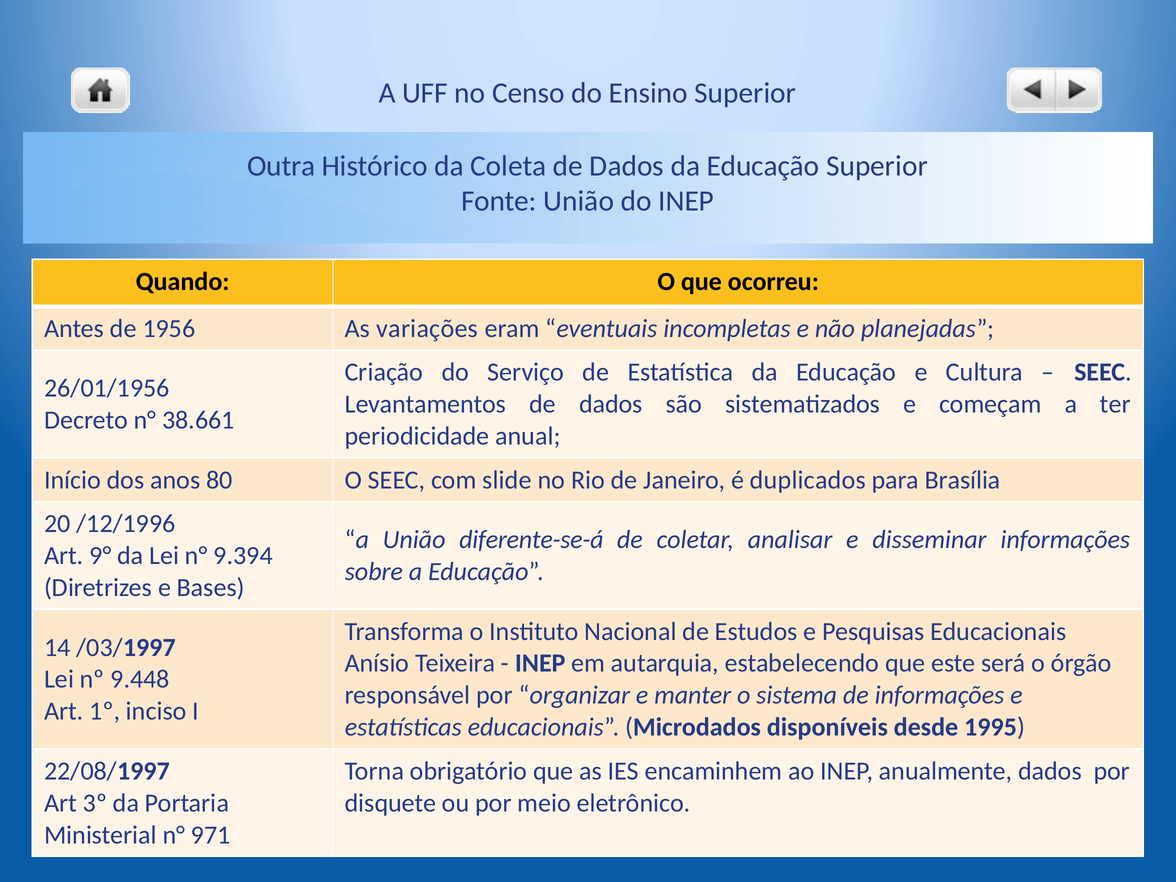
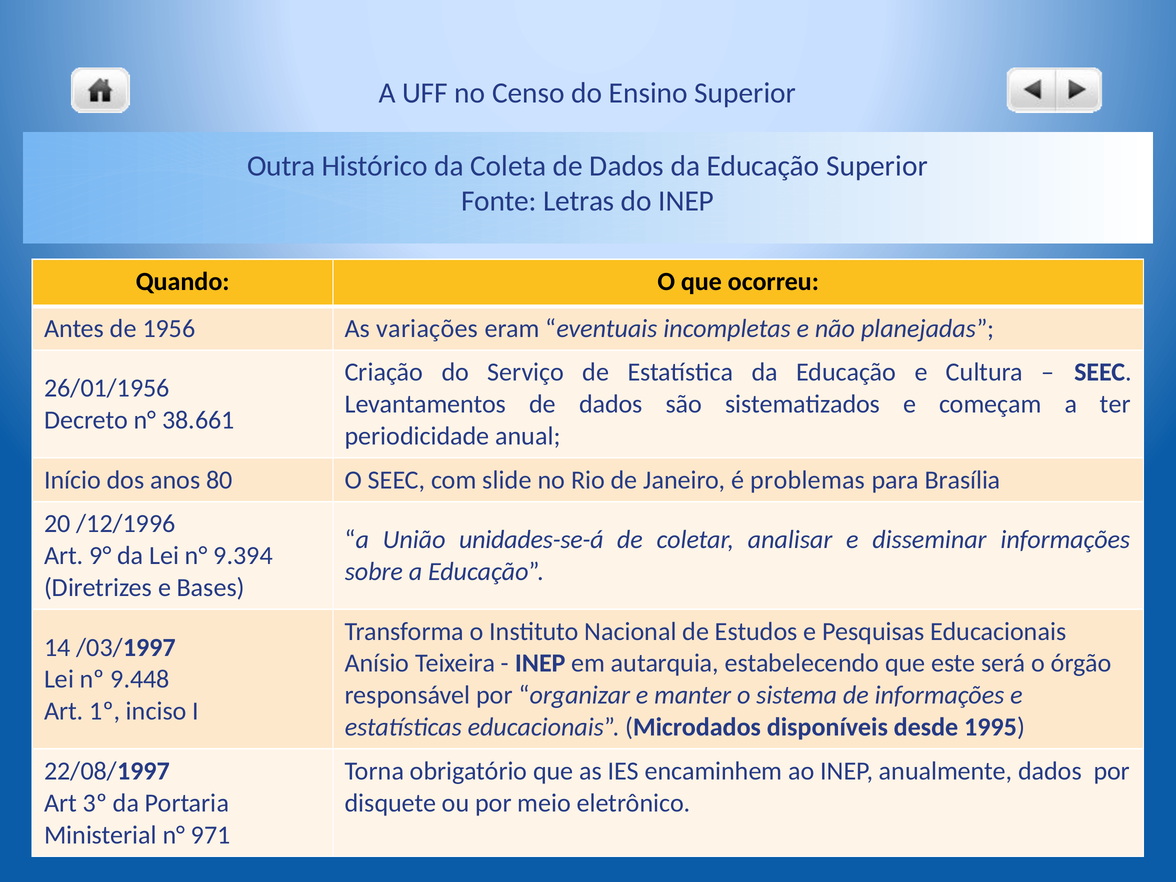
Fonte União: União -> Letras (579, 201)
duplicados: duplicados -> problemas (808, 480)
diferente-se-á: diferente-se-á -> unidades-se-á (531, 540)
